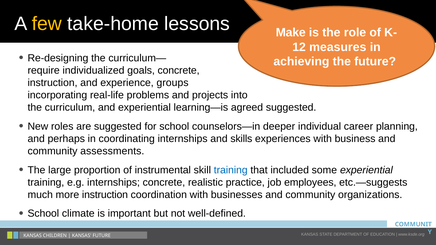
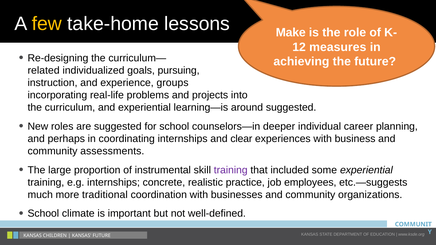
require: require -> related (44, 71)
goals concrete: concrete -> pursuing (179, 71)
agreed: agreed -> around (247, 108)
skills: skills -> clear (241, 139)
training colour: blue -> purple (231, 170)
more instruction: instruction -> traditional (105, 195)
